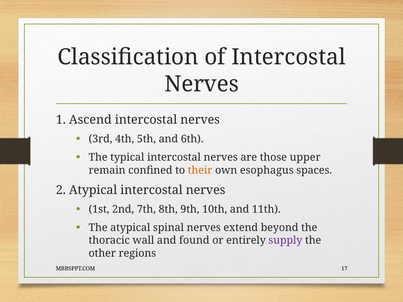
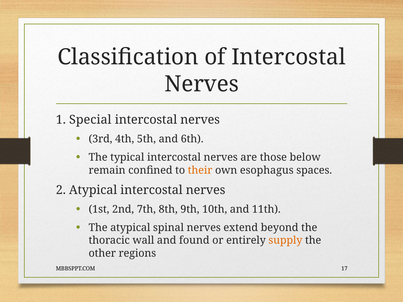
Ascend: Ascend -> Special (90, 120)
upper: upper -> below (305, 158)
supply colour: purple -> orange (285, 241)
